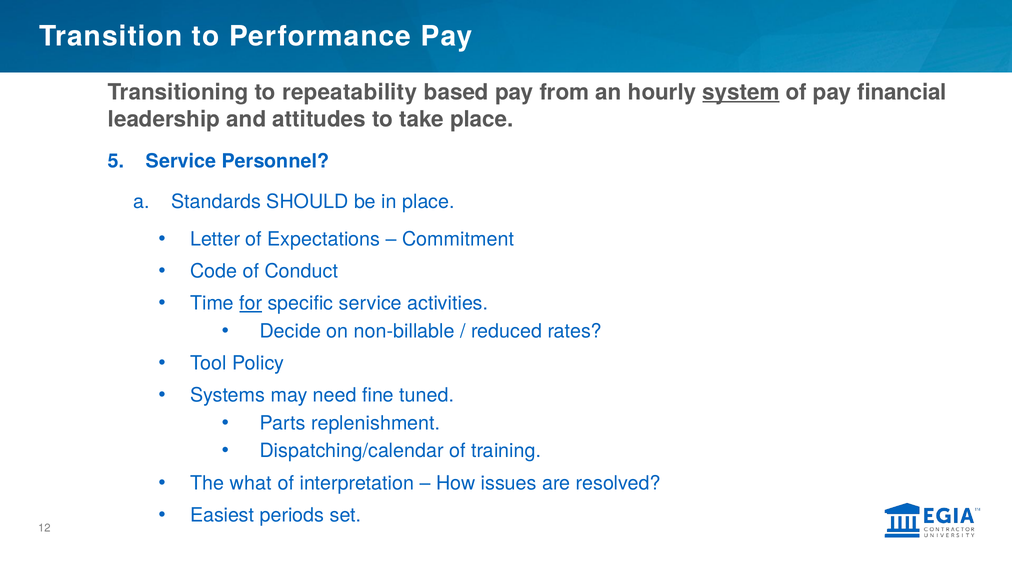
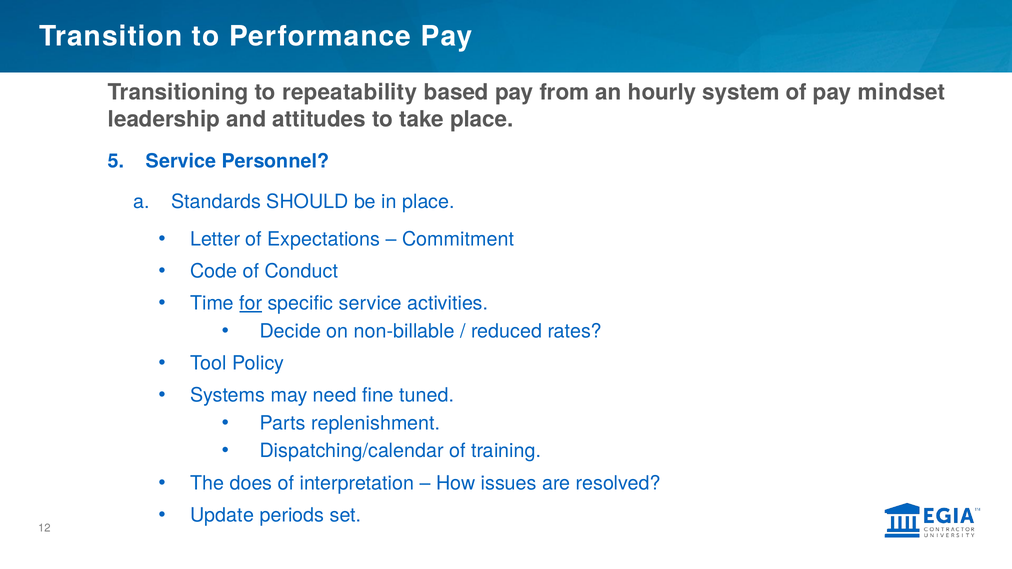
system underline: present -> none (741, 92)
financial: financial -> mindset (902, 92)
what: what -> does (251, 483)
Easiest: Easiest -> Update (222, 515)
